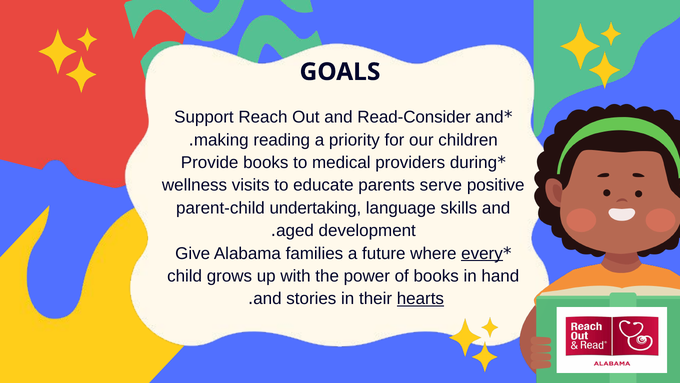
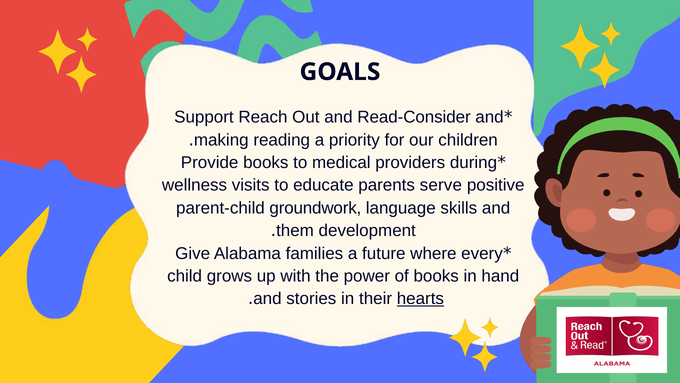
undertaking: undertaking -> groundwork (315, 208)
aged: aged -> them (295, 230)
every underline: present -> none (482, 253)
